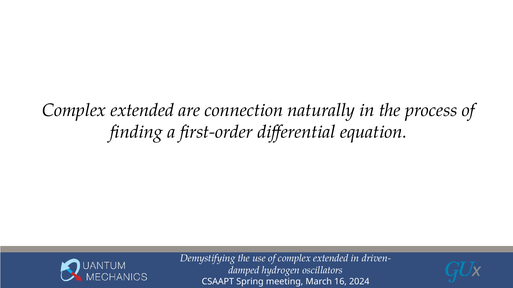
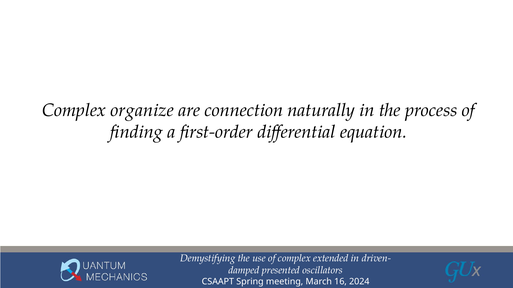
extended: extended -> organize (142, 110)
hydrogen: hydrogen -> presented (281, 271)
